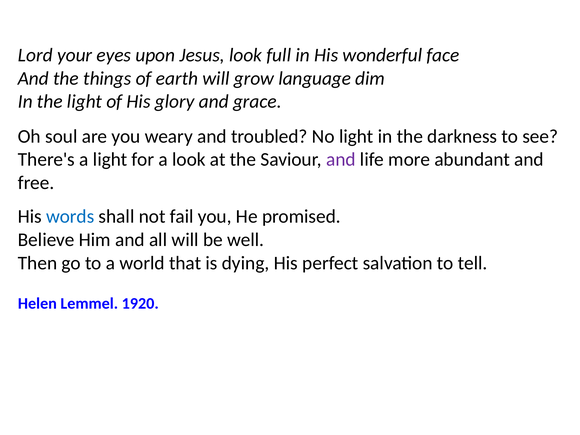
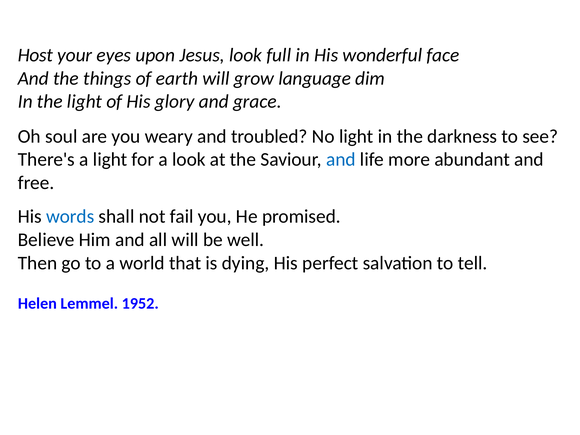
Lord: Lord -> Host (35, 55)
and colour: purple -> blue (341, 160)
1920: 1920 -> 1952 (140, 303)
